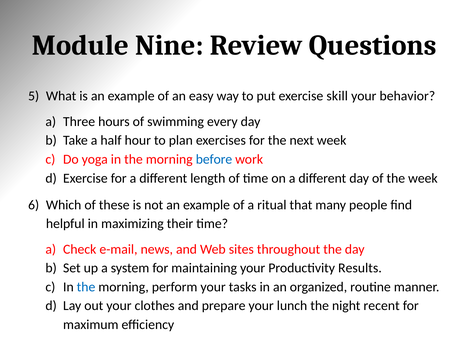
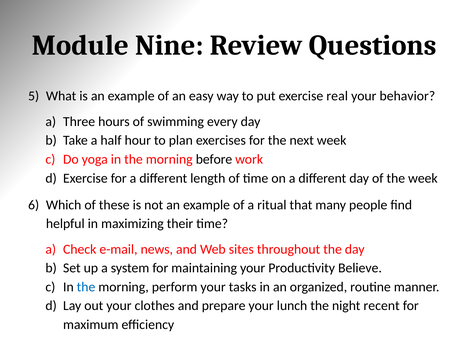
skill: skill -> real (337, 96)
before colour: blue -> black (214, 159)
Results: Results -> Believe (360, 268)
